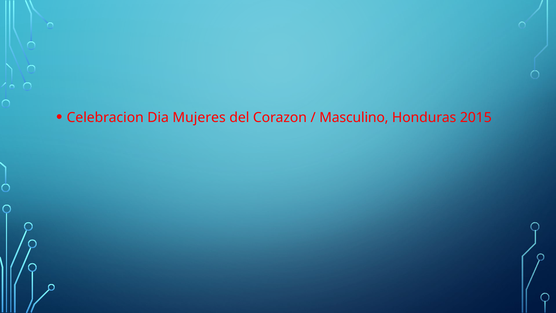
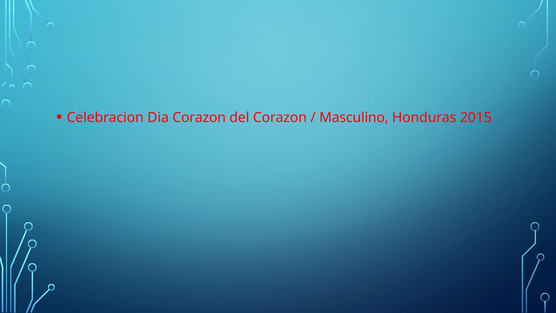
Dia Mujeres: Mujeres -> Corazon (199, 117)
